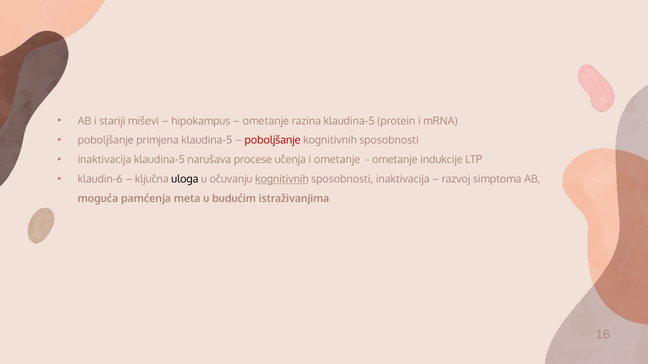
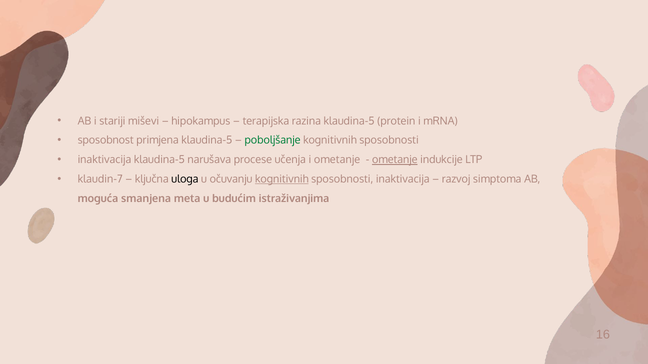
ometanje: ometanje -> terapijska (266, 121)
poboljšanje: poboljšanje -> sposobnost (106, 141)
poboljšanje colour: red -> green (273, 141)
ometanje underline: none -> present (395, 160)
klaudin-6: klaudin-6 -> klaudin-7 (100, 179)
pamćenja: pamćenja -> smanjena (146, 199)
